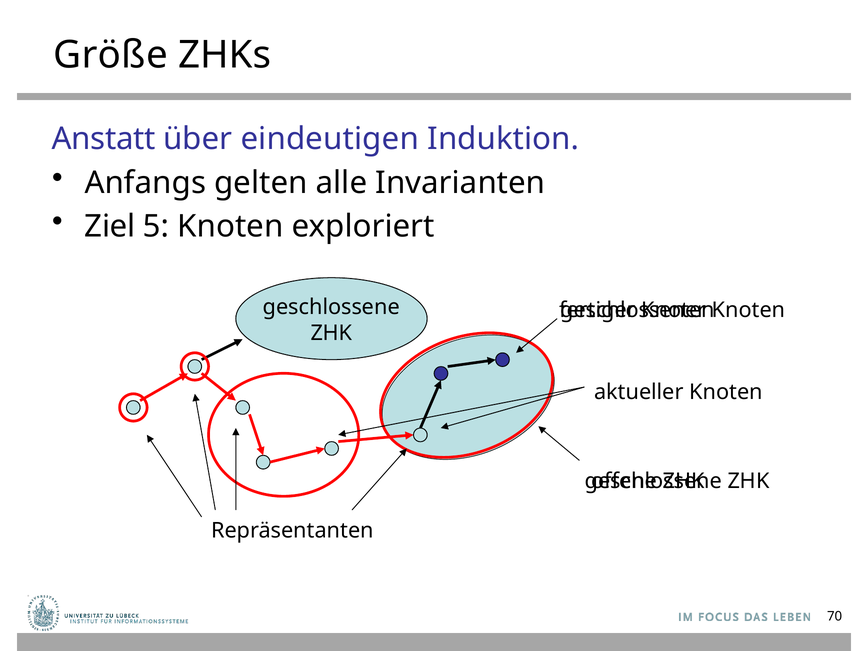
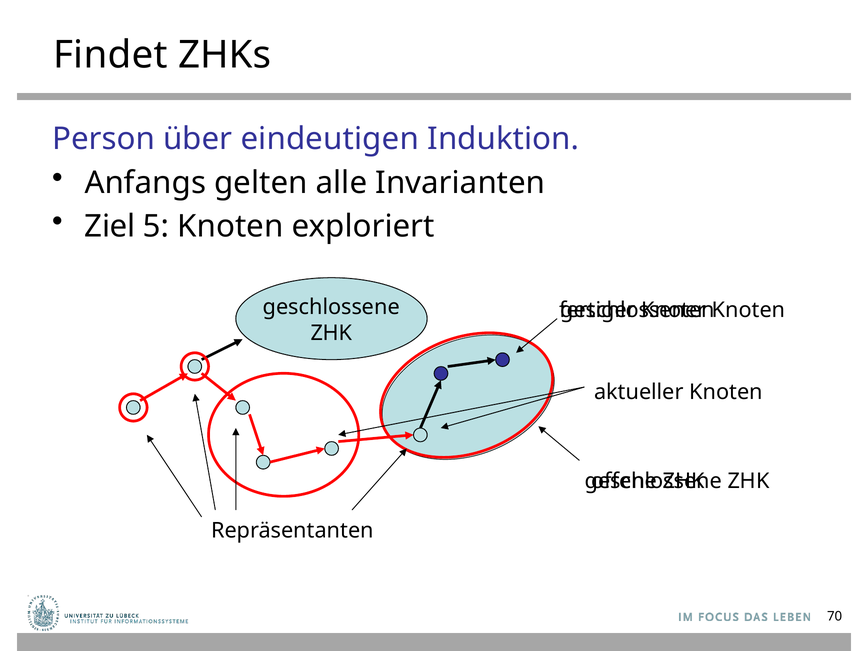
Größe: Größe -> Findet (110, 55)
Anstatt: Anstatt -> Person (104, 139)
